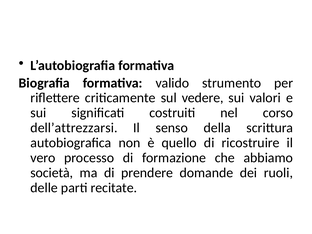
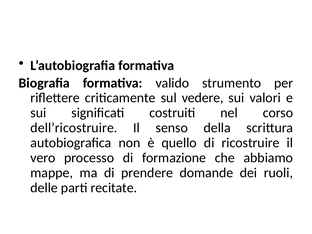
dell’attrezzarsi: dell’attrezzarsi -> dell’ricostruire (74, 128)
società: società -> mappe (52, 173)
